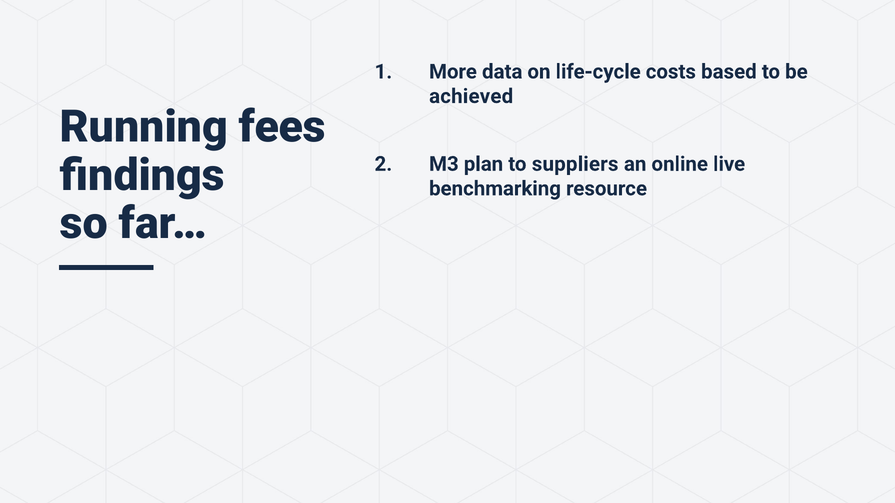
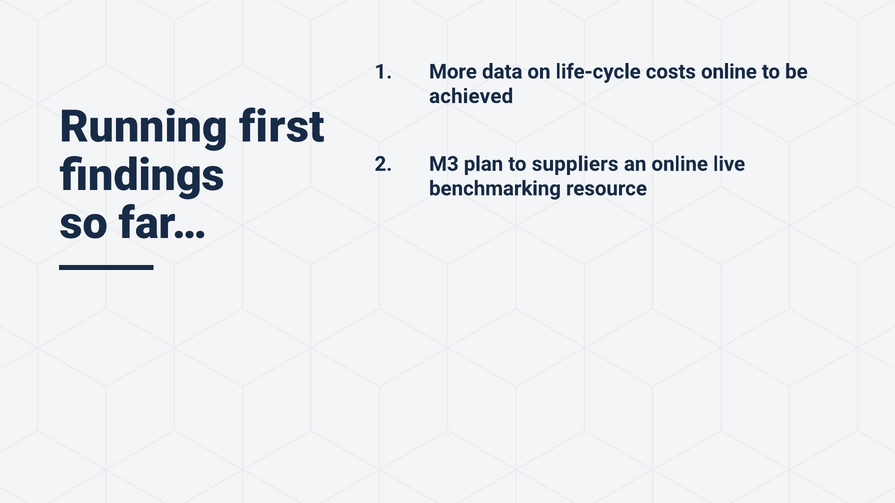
costs based: based -> online (729, 72)
fees: fees -> first (282, 127)
